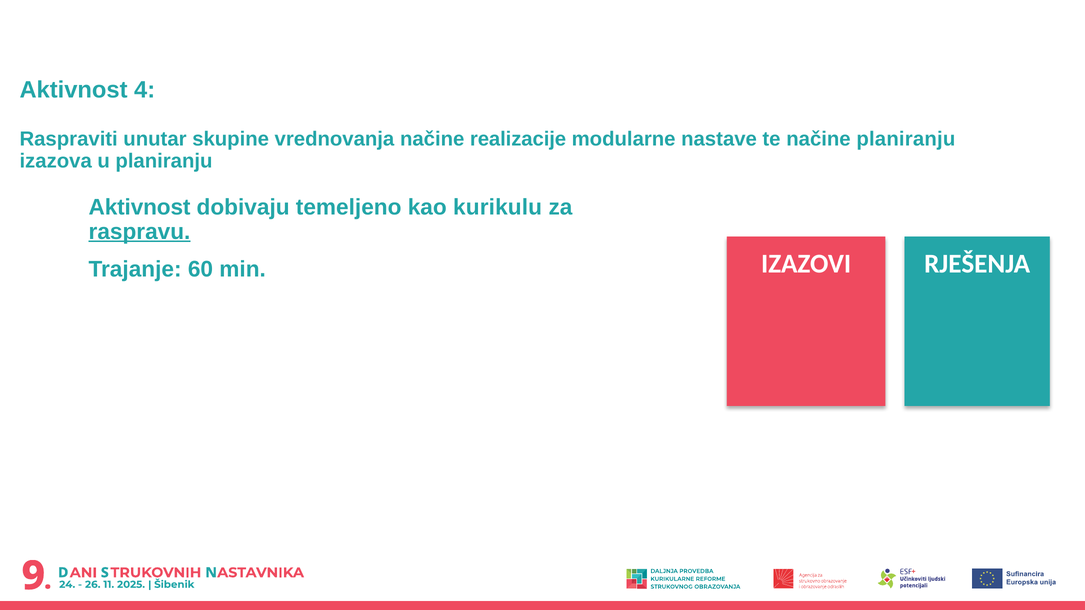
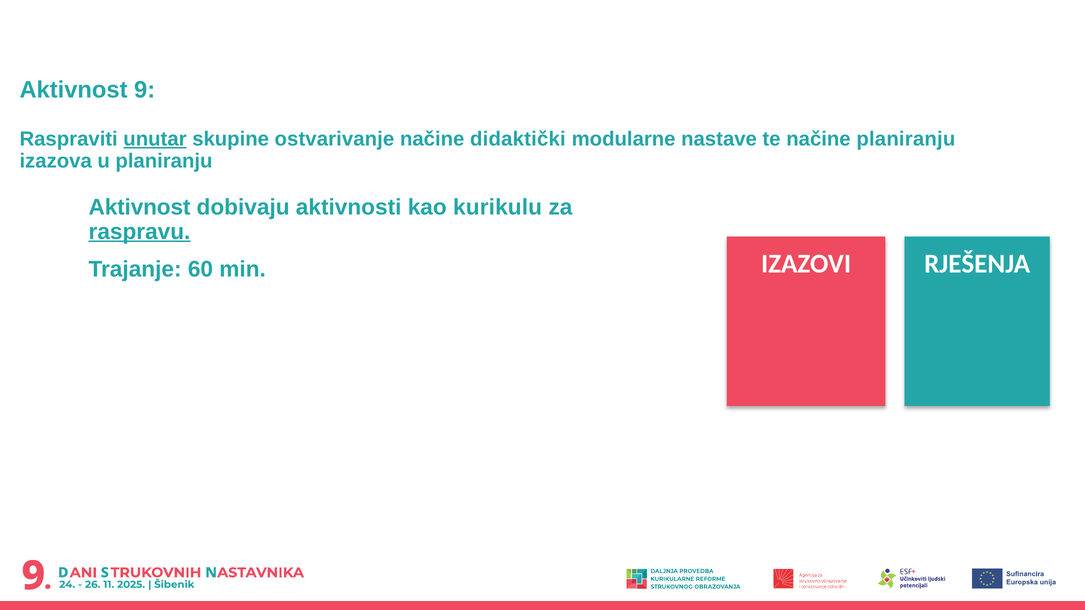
Aktivnost 4: 4 -> 9 (145, 90)
unutar underline: none -> present (155, 139)
vrednovanja: vrednovanja -> ostvarivanje (334, 139)
realizacije: realizacije -> didaktički (518, 139)
temeljeno: temeljeno -> aktivnosti (349, 207)
